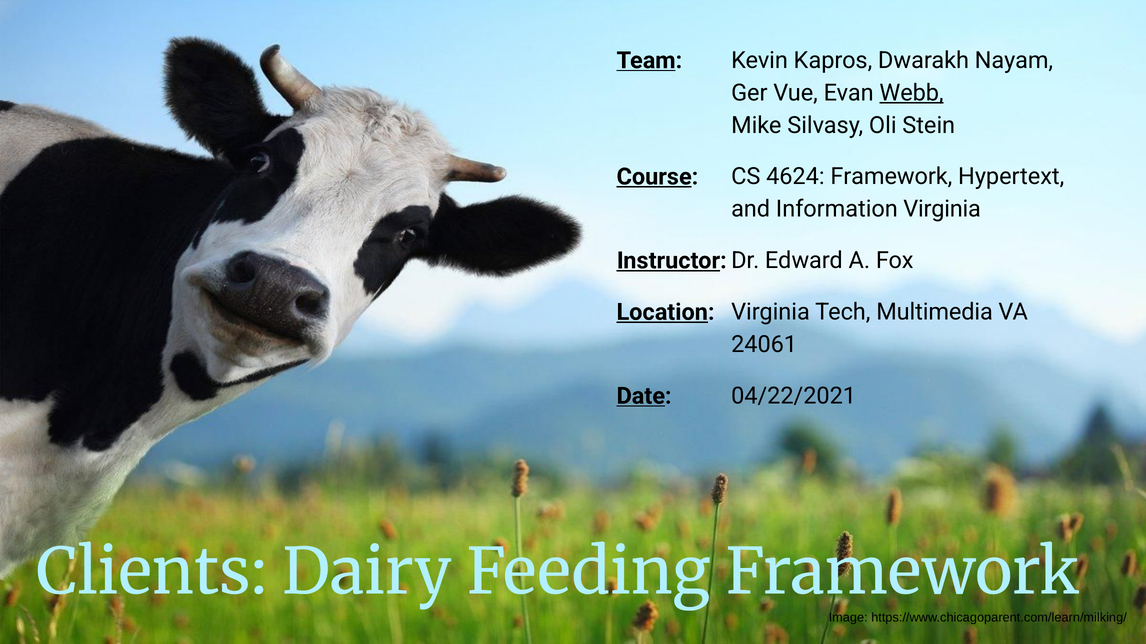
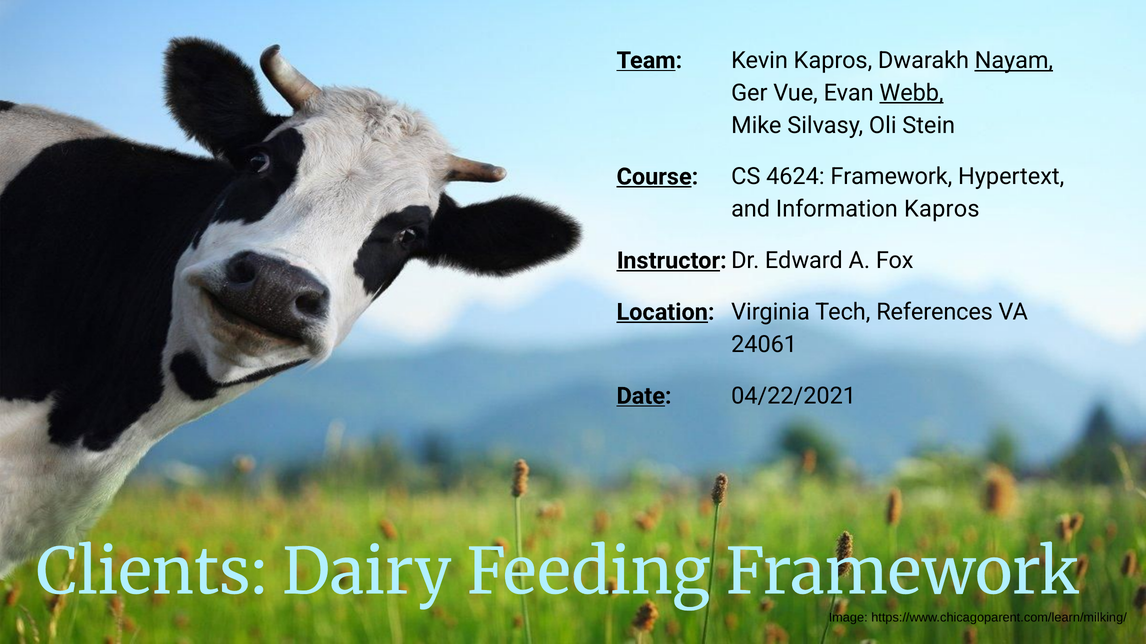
Nayam underline: none -> present (1014, 60)
Information Virginia: Virginia -> Kapros (942, 209)
Multimedia: Multimedia -> References (935, 312)
